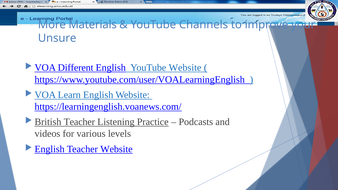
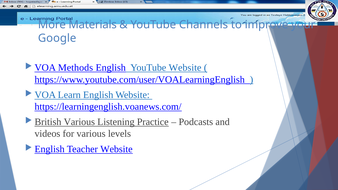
Unsure: Unsure -> Google (57, 38)
Different: Different -> Methods (76, 68)
British Teacher: Teacher -> Various (79, 122)
